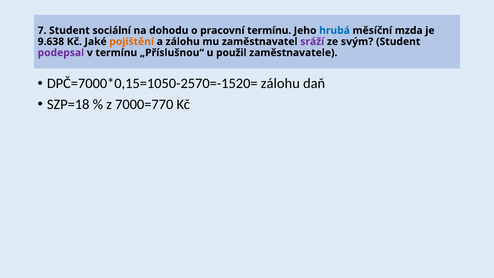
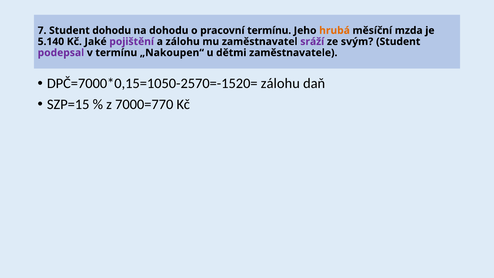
Student sociální: sociální -> dohodu (112, 30)
hrubá colour: blue -> orange (335, 30)
9.638: 9.638 -> 5.140 (51, 42)
pojištění colour: orange -> purple (132, 42)
„Příslušnou“: „Příslušnou“ -> „Nakoupen“ (172, 53)
použil: použil -> dětmi (231, 53)
SZP=18: SZP=18 -> SZP=15 (68, 104)
